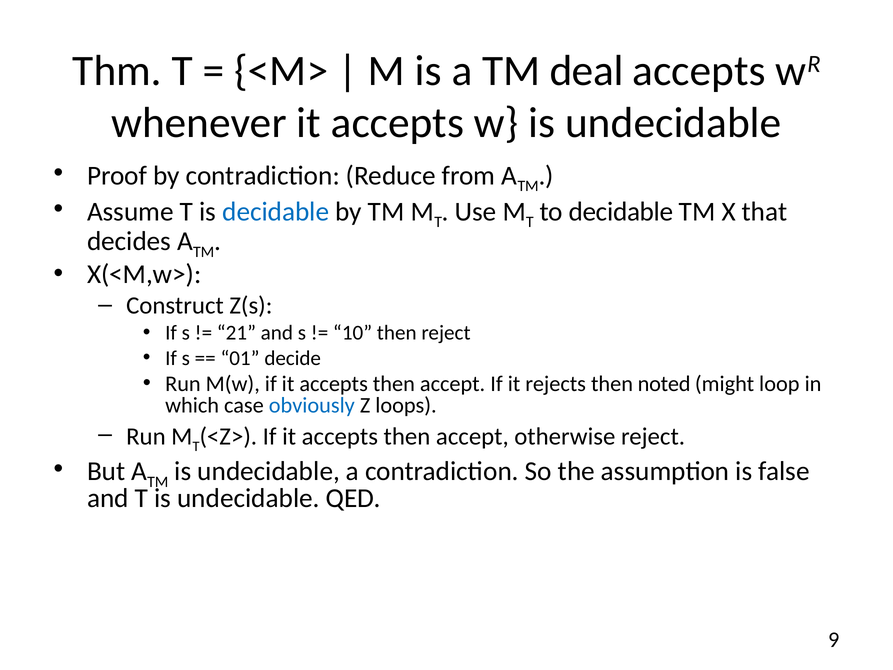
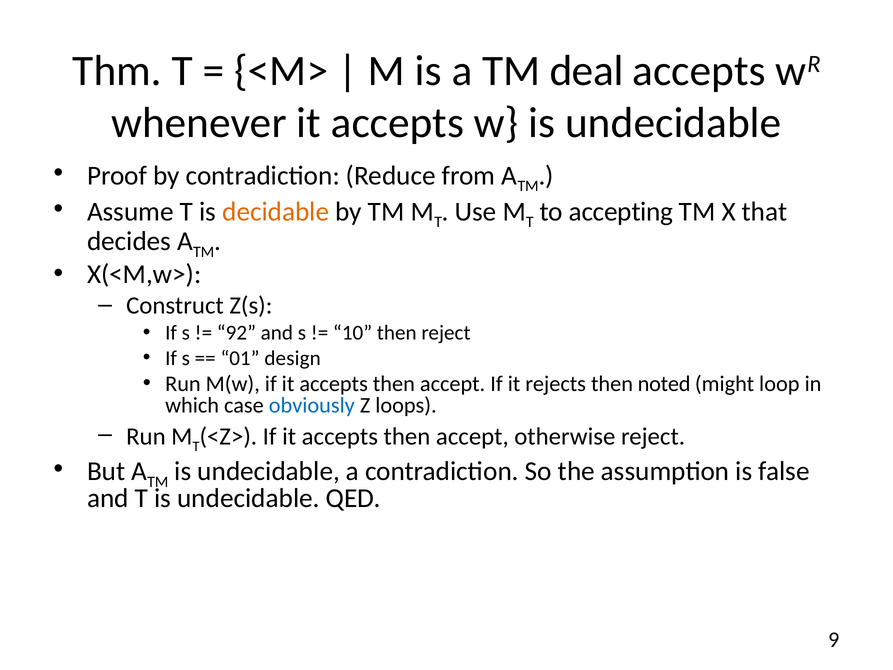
decidable colour: blue -> orange (276, 211)
to decidable: decidable -> accepting (621, 211)
21: 21 -> 92 (236, 333)
decide: decide -> design (293, 358)
